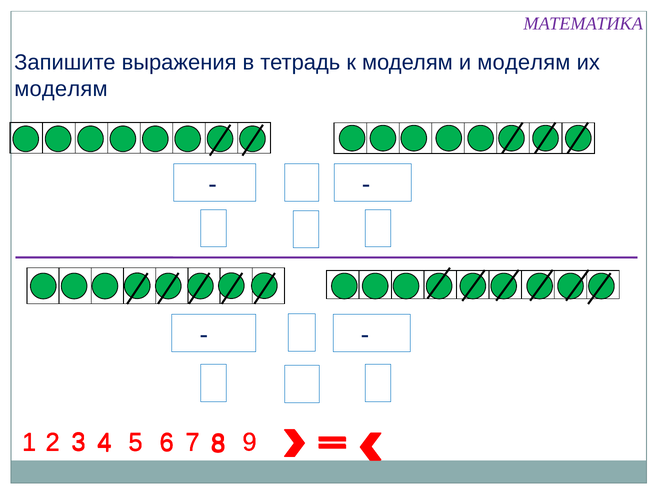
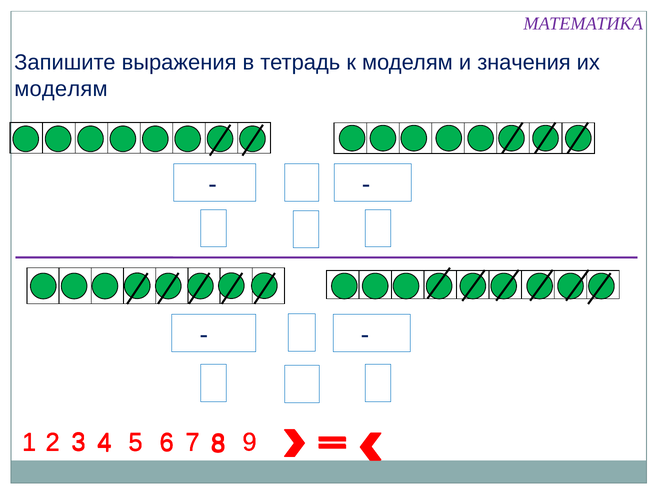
и моделям: моделям -> значения (524, 63)
